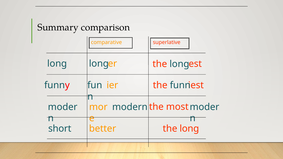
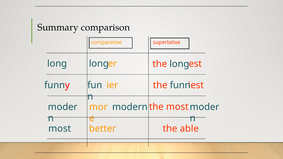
short: short -> most (60, 129)
the long: long -> able (189, 129)
